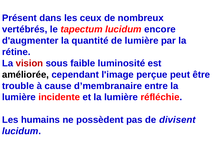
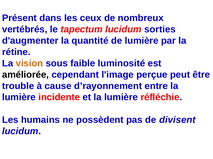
encore: encore -> sorties (160, 29)
vision colour: red -> orange (29, 64)
d’membranaire: d’membranaire -> d’rayonnement (108, 86)
